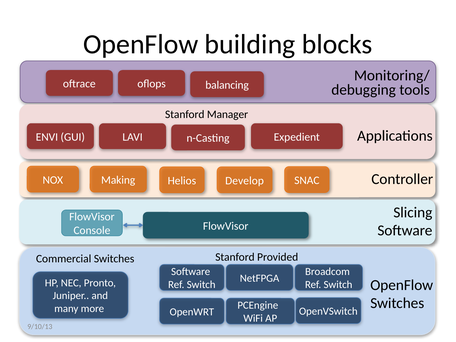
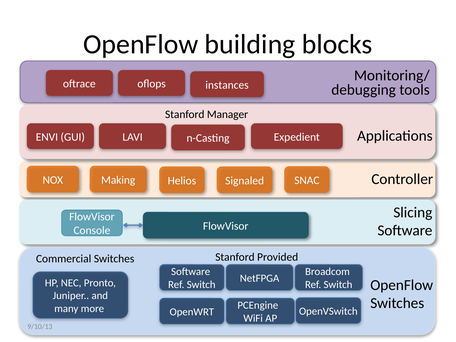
balancing: balancing -> instances (227, 85)
Develop: Develop -> Signaled (245, 181)
